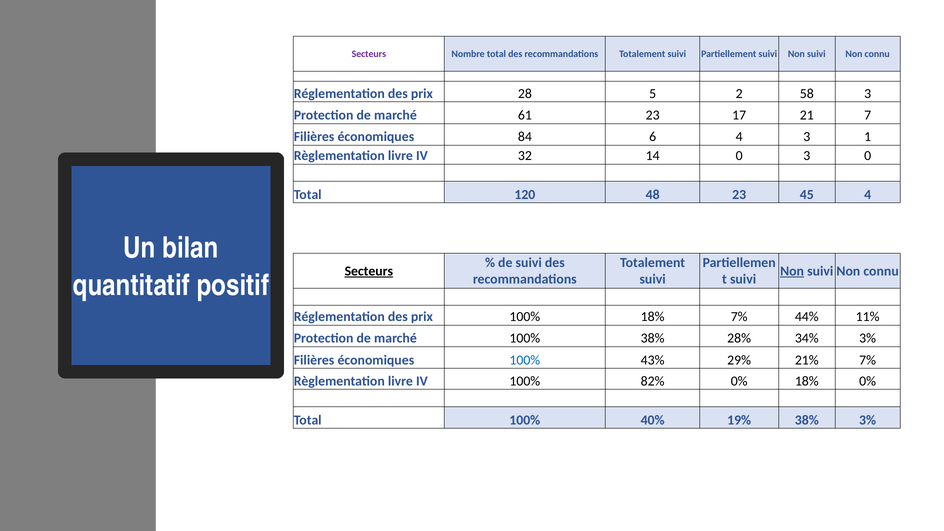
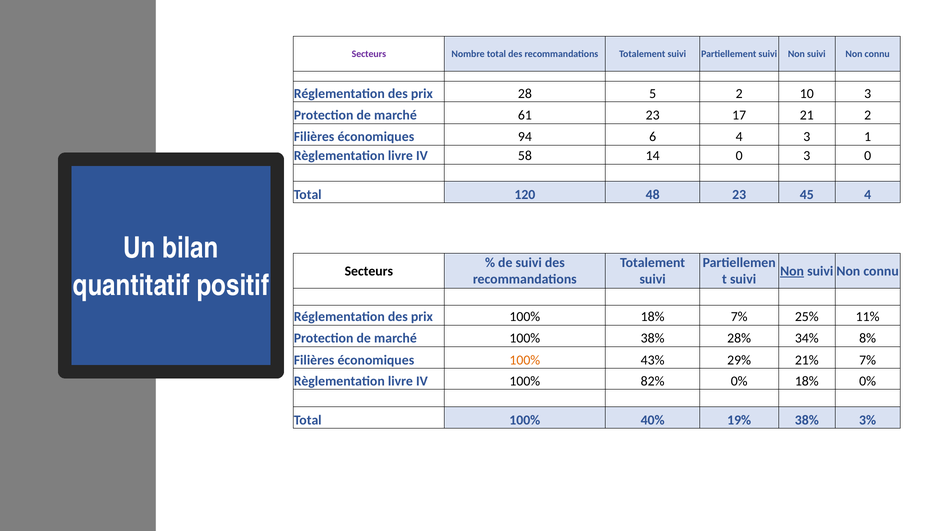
58: 58 -> 10 (807, 94)
21 7: 7 -> 2 (868, 115)
84: 84 -> 94 (525, 137)
32: 32 -> 58 (525, 156)
Secteurs underline: present -> none (369, 271)
44%: 44% -> 25% (807, 317)
34% 3%: 3% -> 8% (868, 338)
100% colour: blue -> orange (525, 360)
